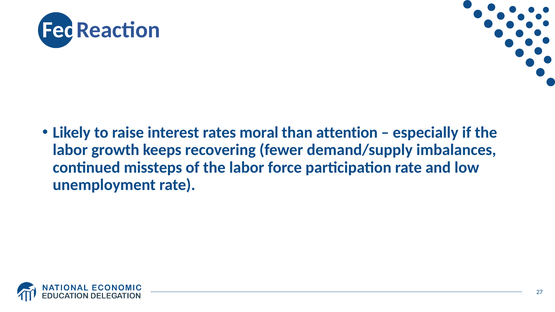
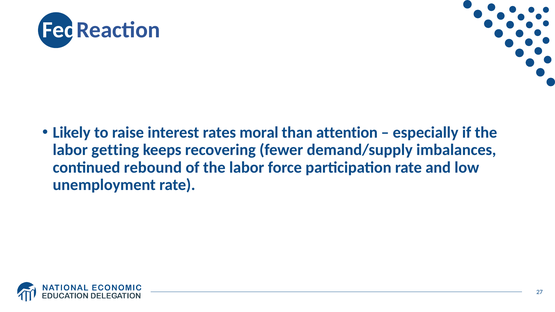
growth: growth -> getting (115, 150)
missteps: missteps -> rebound (153, 168)
